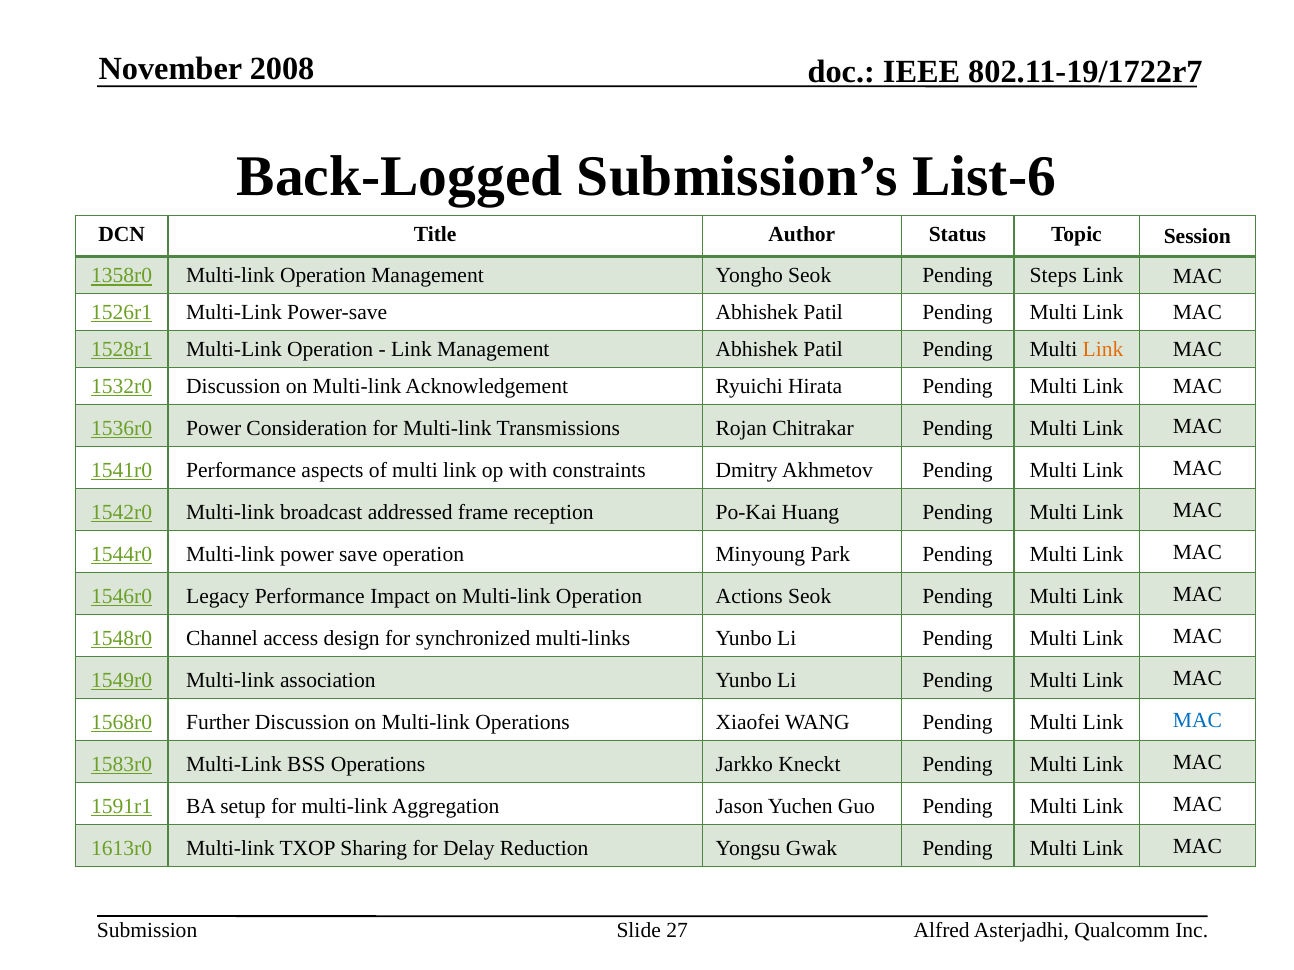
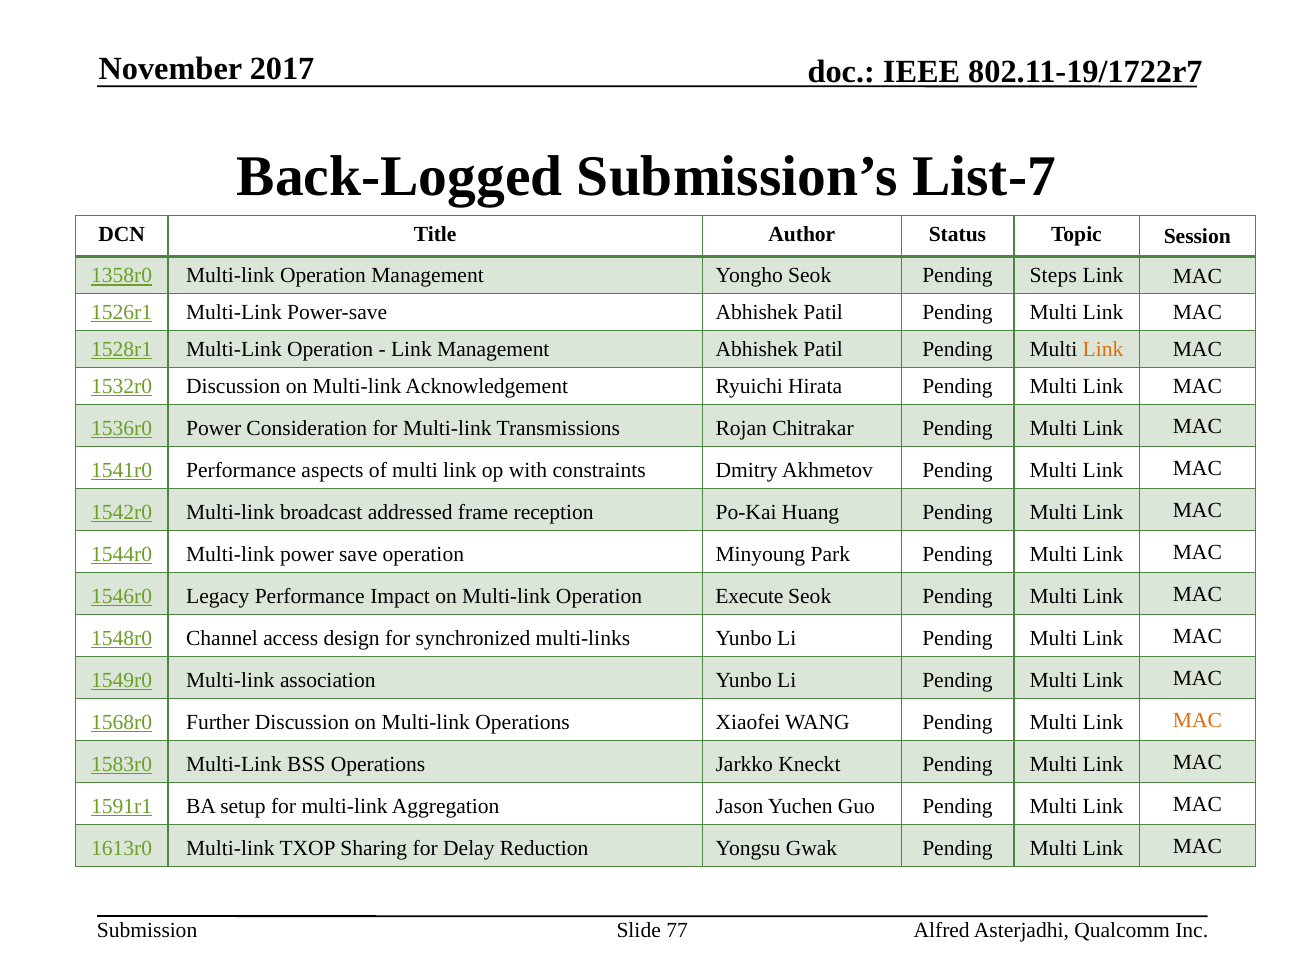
2008: 2008 -> 2017 (282, 69)
List-6: List-6 -> List-7 (984, 176)
Actions: Actions -> Execute (749, 596)
MAC colour: blue -> orange (1197, 721)
27: 27 -> 77 (677, 931)
